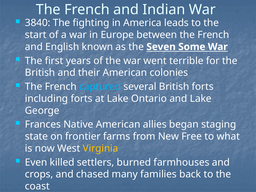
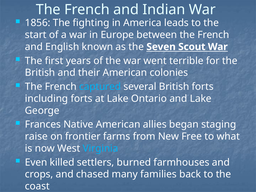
3840: 3840 -> 1856 (38, 23)
Some: Some -> Scout (192, 47)
state: state -> raise (36, 136)
Virginia colour: yellow -> light blue (101, 148)
